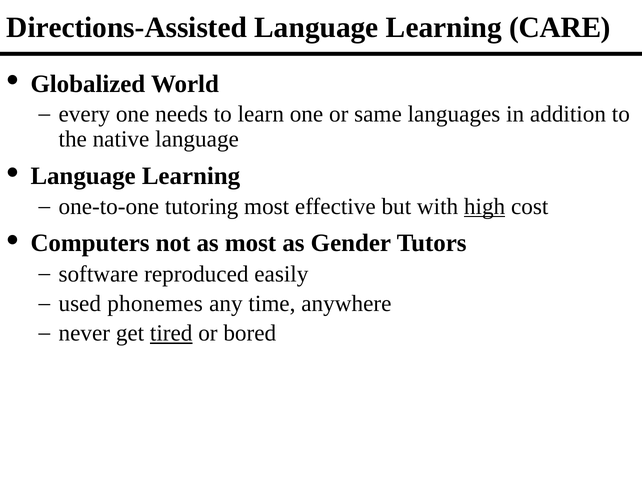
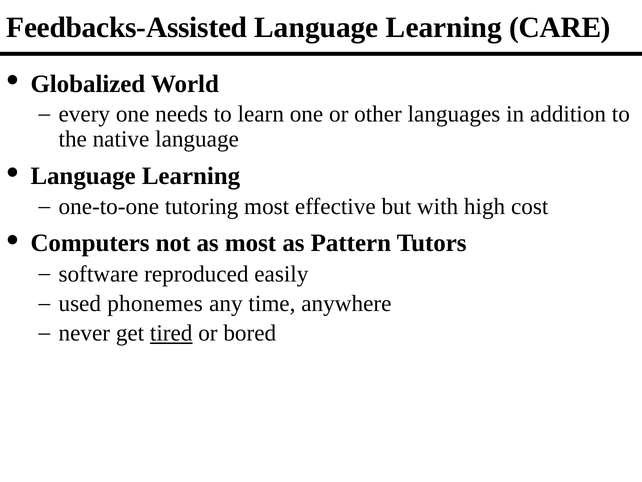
Directions-Assisted: Directions-Assisted -> Feedbacks-Assisted (127, 27)
same: same -> other (378, 114)
high underline: present -> none (485, 206)
Gender: Gender -> Pattern (351, 243)
